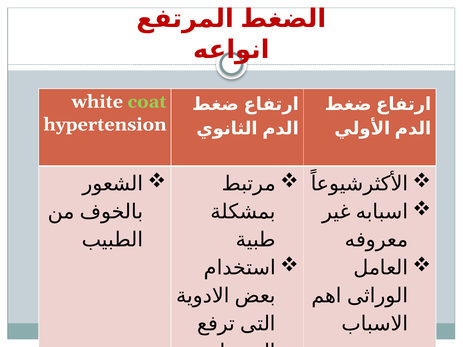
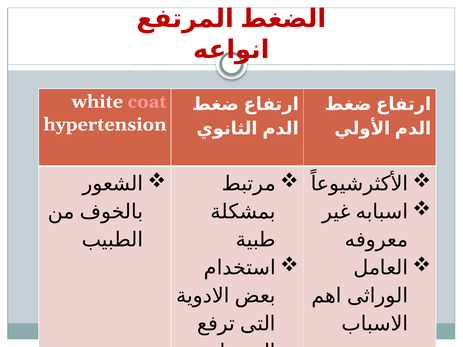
coat colour: light green -> pink (147, 102)
